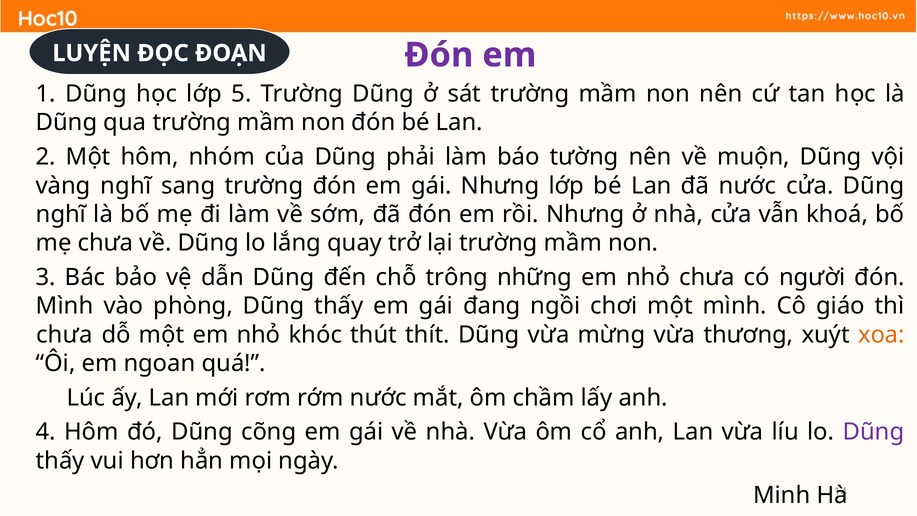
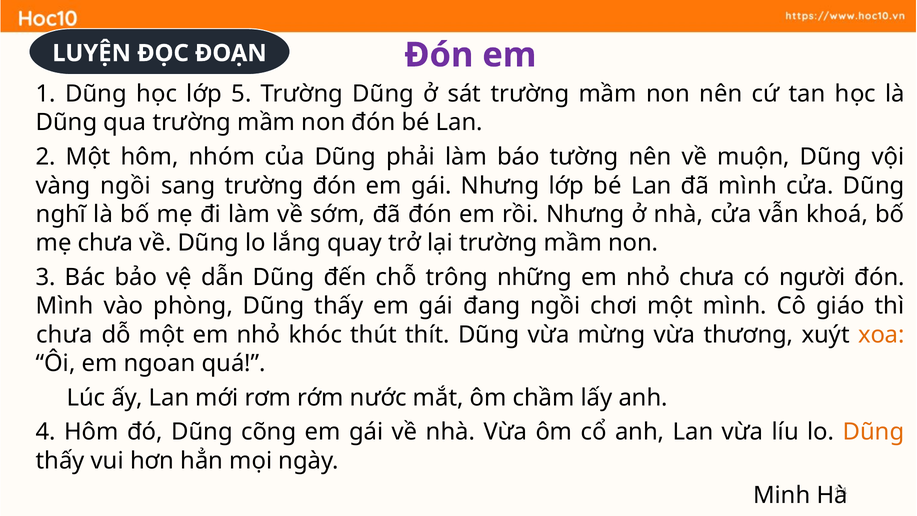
vàng nghĩ: nghĩ -> ngồi (126, 186)
đã nước: nước -> mình (748, 186)
Dũng colour: purple -> orange (874, 432)
